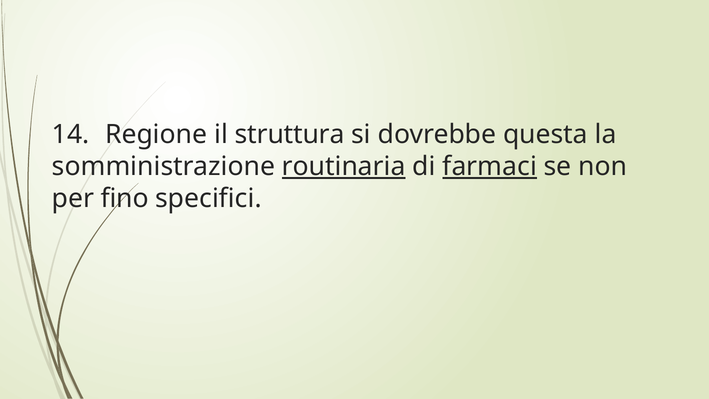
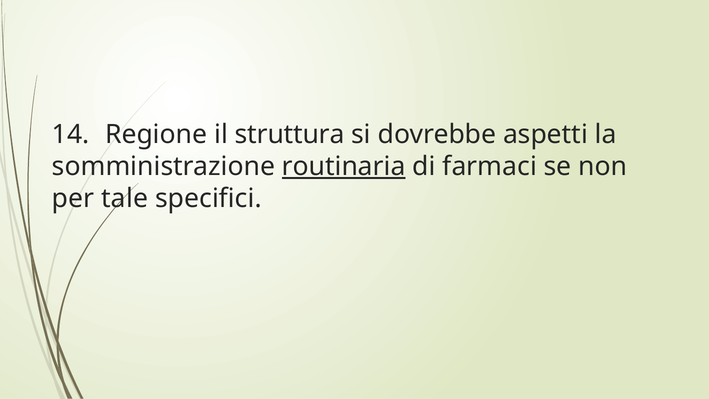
questa: questa -> aspetti (546, 135)
farmaci underline: present -> none (490, 166)
fino: fino -> tale (125, 198)
